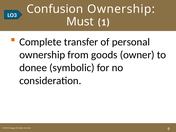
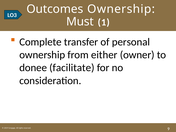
Confusion: Confusion -> Outcomes (55, 9)
goods: goods -> either (104, 55)
symbolic: symbolic -> facilitate (72, 68)
